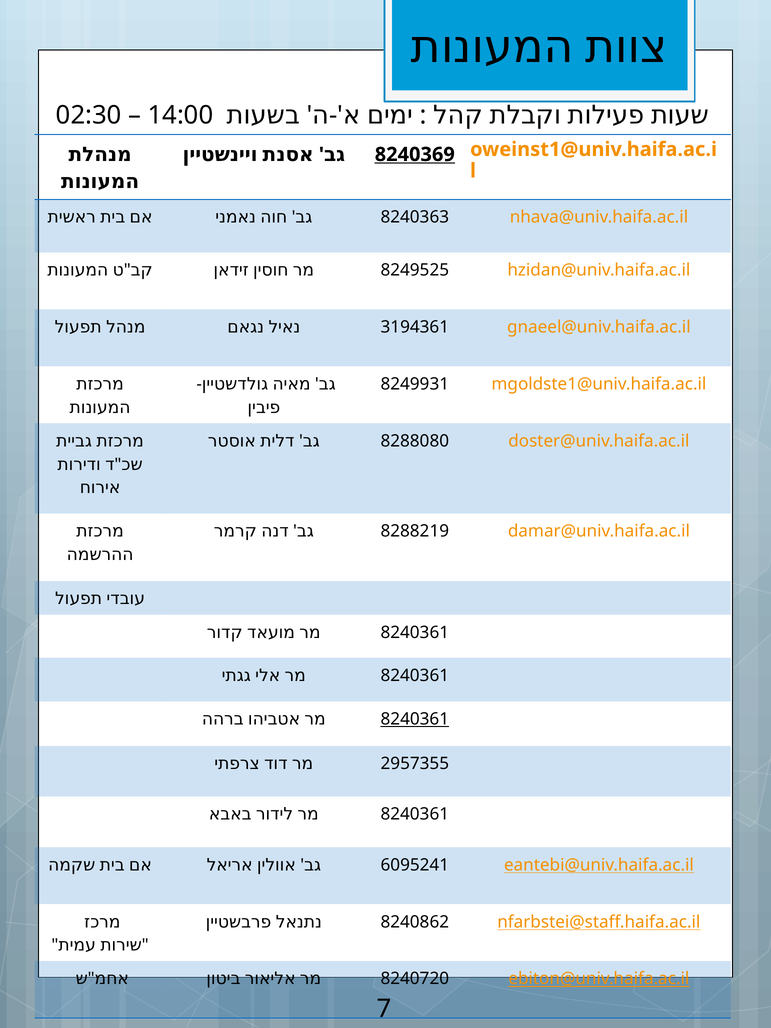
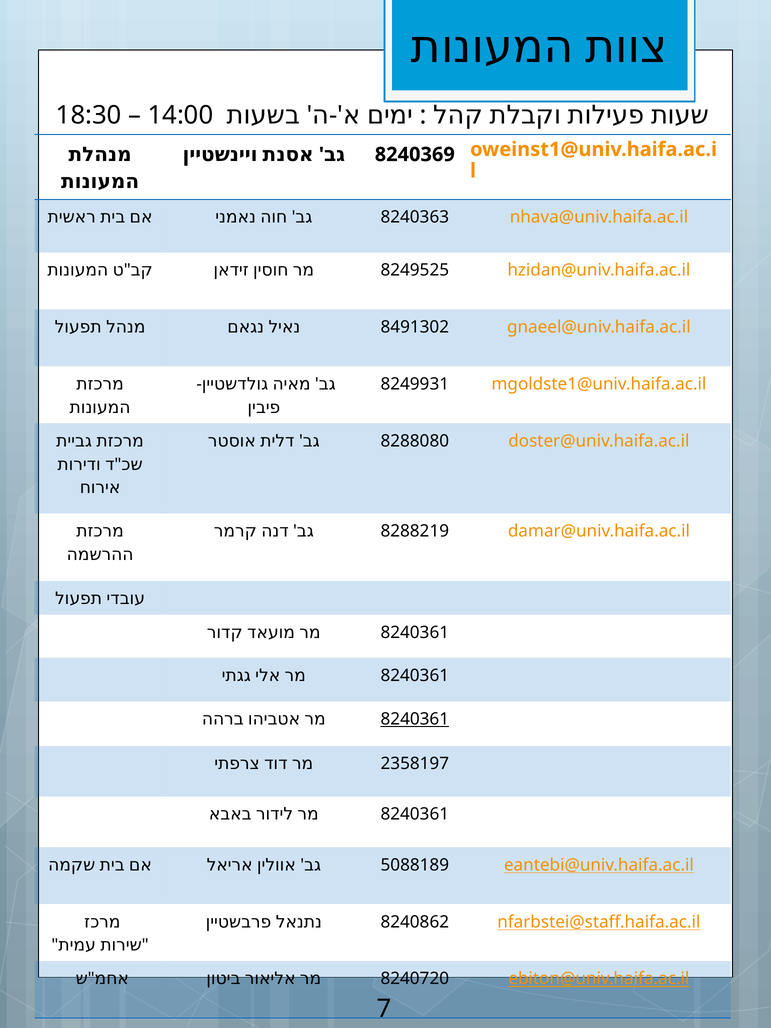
02:30: 02:30 -> 18:30 (89, 115)
8240369 underline: present -> none (415, 155)
3194361: 3194361 -> 8491302 (415, 327)
2957355: 2957355 -> 2358197 (415, 764)
6095241: 6095241 -> 5088189 (415, 865)
